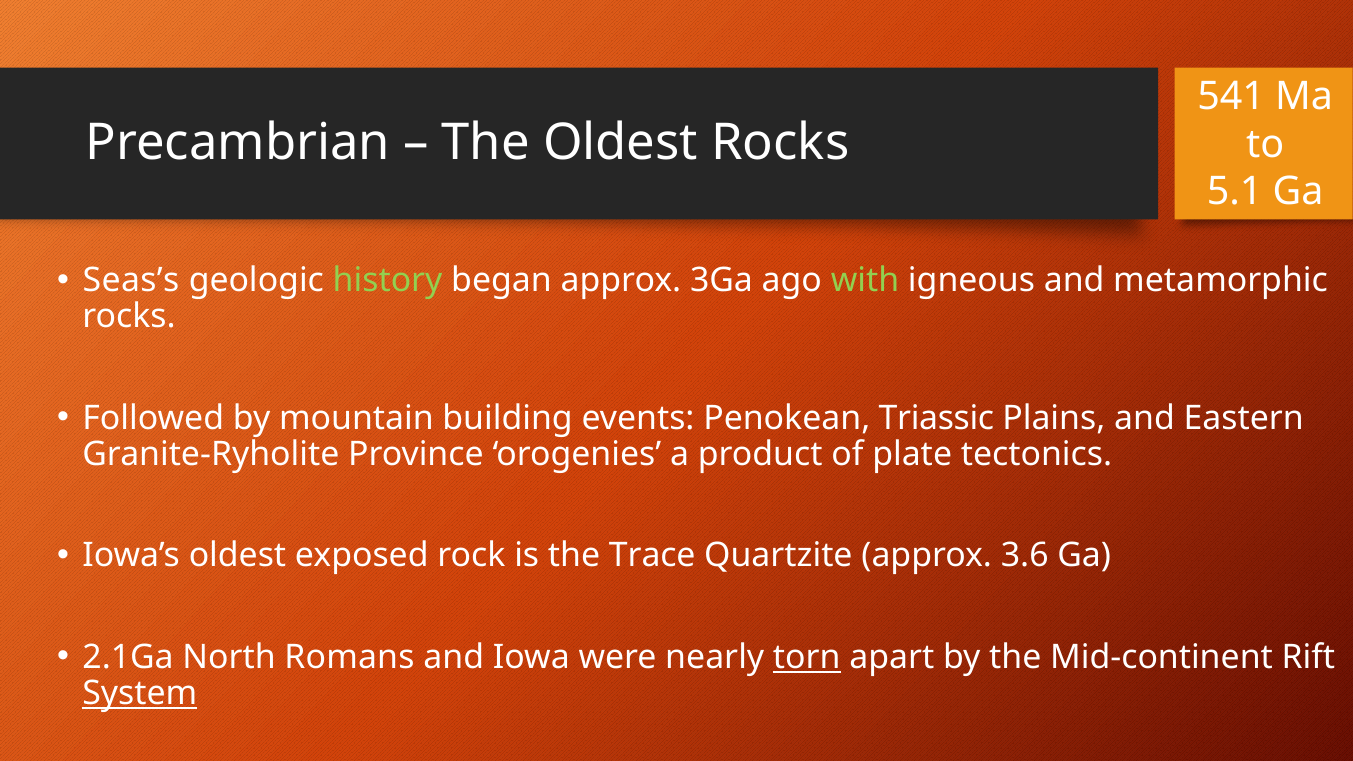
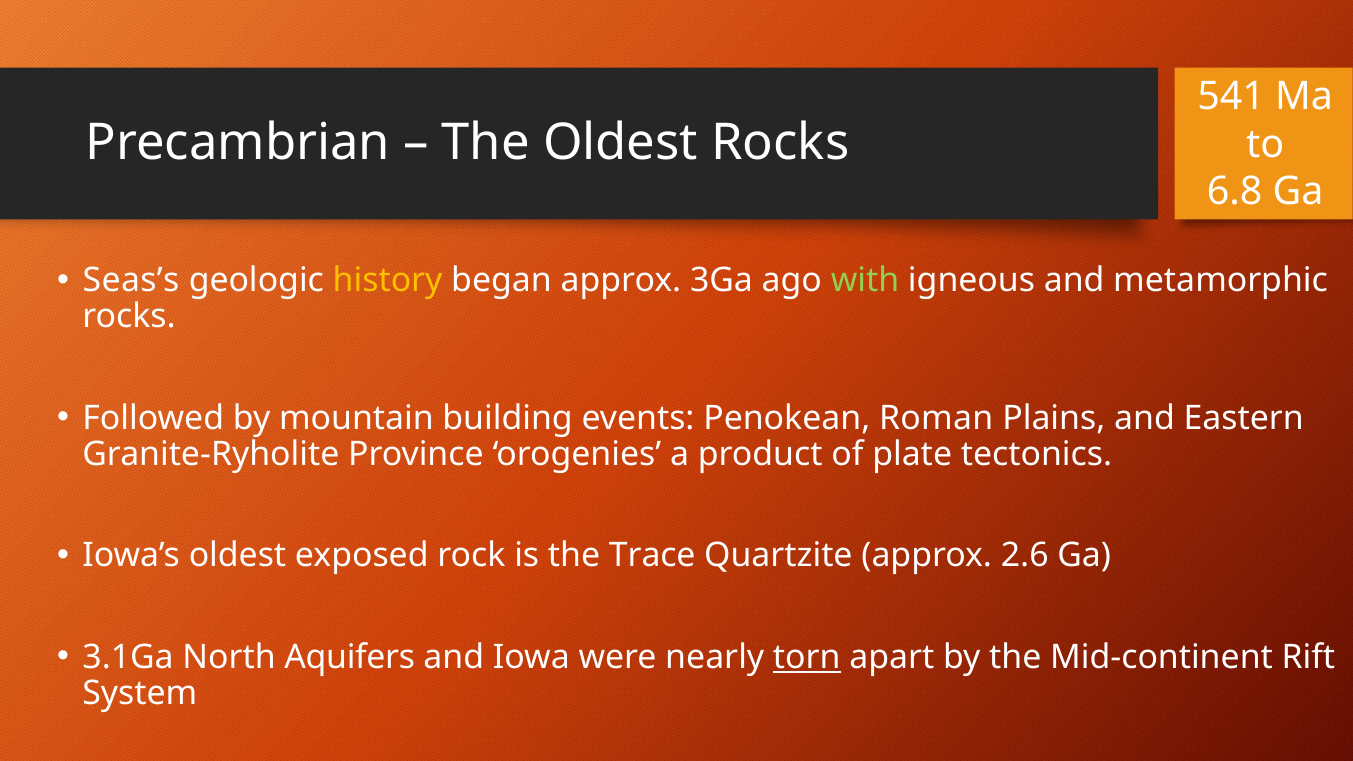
5.1: 5.1 -> 6.8 (1235, 192)
history colour: light green -> yellow (388, 280)
Triassic: Triassic -> Roman (936, 418)
3.6: 3.6 -> 2.6 (1025, 556)
2.1Ga: 2.1Ga -> 3.1Ga (128, 657)
Romans: Romans -> Aquifers (350, 657)
System underline: present -> none (140, 694)
